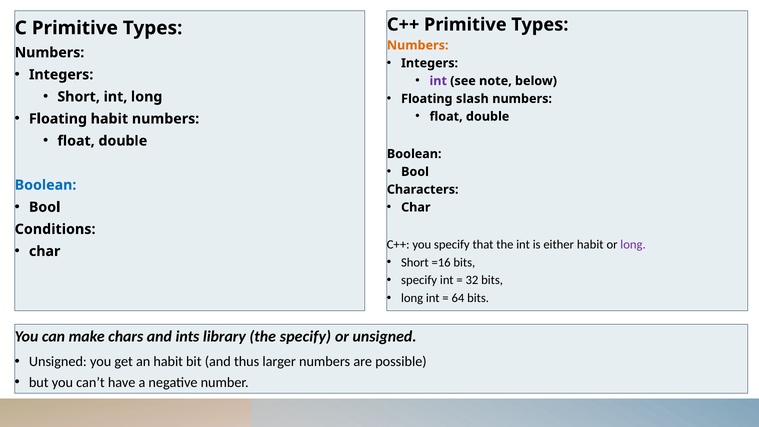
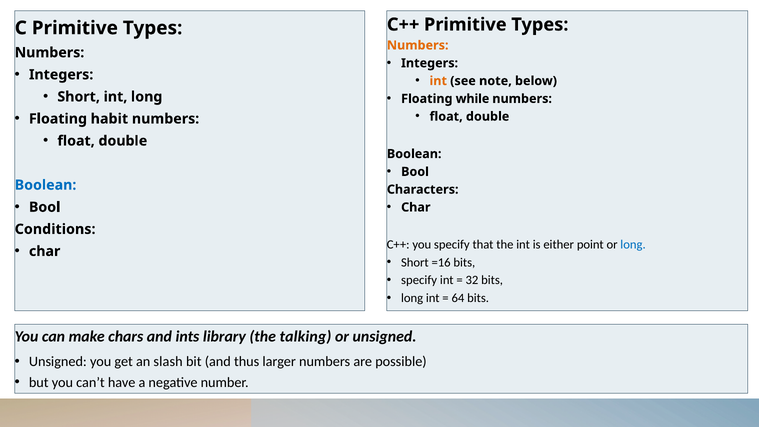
int colour: purple -> orange (438, 81)
slash: slash -> while (473, 99)
either habit: habit -> point (590, 245)
long colour: purple -> blue (633, 245)
the specify: specify -> talking (305, 336)
an habit: habit -> slash (168, 362)
